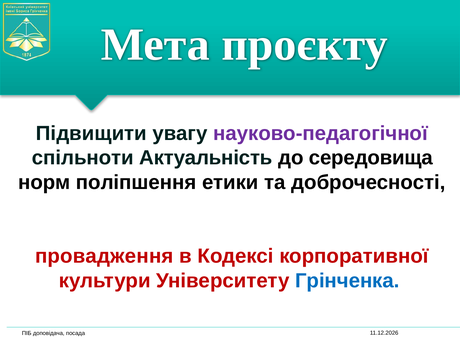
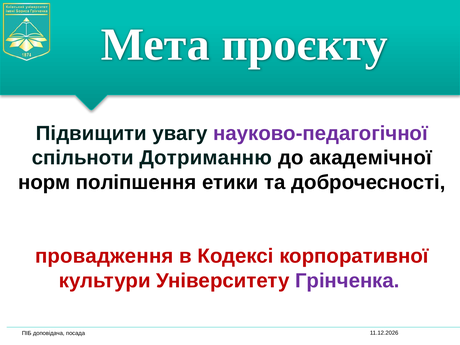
Актуальність: Актуальність -> Дотриманню (206, 158)
середовища: середовища -> академічної (371, 158)
Грінченка colour: blue -> purple (347, 281)
